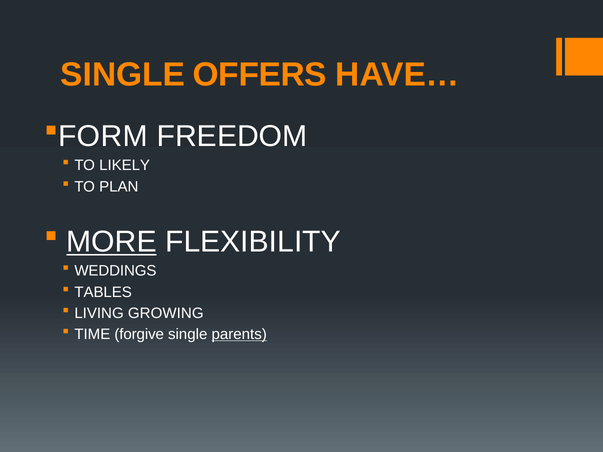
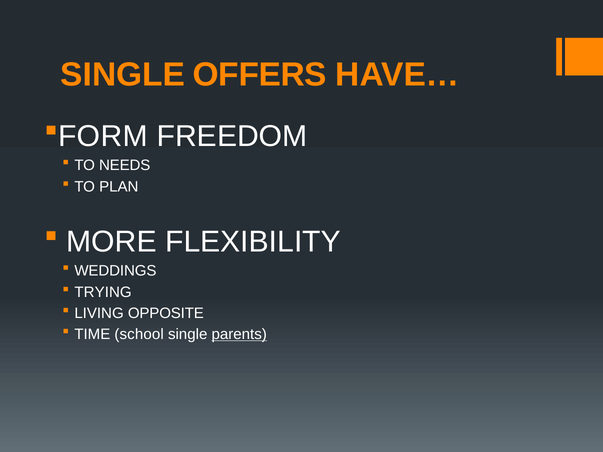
LIKELY: LIKELY -> NEEDS (125, 166)
MORE underline: present -> none (112, 242)
TABLES: TABLES -> TRYING (103, 292)
GROWING: GROWING -> OPPOSITE (166, 313)
forgive: forgive -> school (139, 334)
